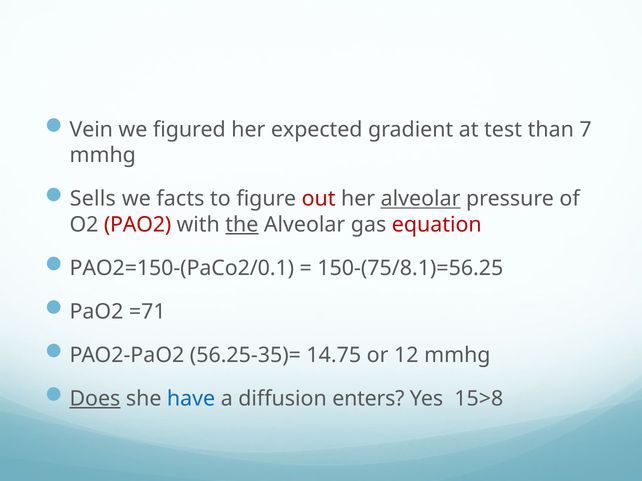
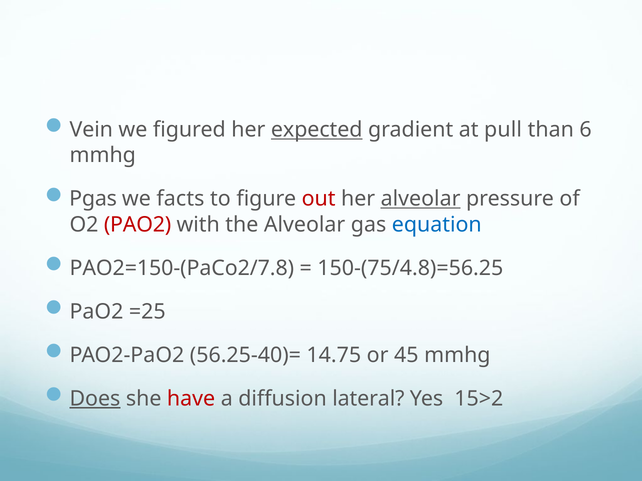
expected underline: none -> present (317, 130)
test: test -> pull (503, 130)
7: 7 -> 6 (586, 130)
Sells: Sells -> Pgas (93, 199)
the underline: present -> none (242, 225)
equation colour: red -> blue (437, 225)
PAO2=150-(PaCo2/0.1: PAO2=150-(PaCo2/0.1 -> PAO2=150-(PaCo2/7.8 (182, 268)
150-(75/8.1)=56.25: 150-(75/8.1)=56.25 -> 150-(75/4.8)=56.25 (410, 268)
=71: =71 -> =25 (147, 312)
56.25-35)=: 56.25-35)= -> 56.25-40)= (245, 355)
12: 12 -> 45 (406, 355)
have colour: blue -> red (191, 399)
enters: enters -> lateral (368, 399)
15>8: 15>8 -> 15>2 (479, 399)
